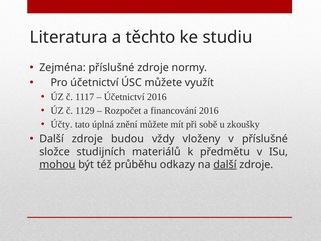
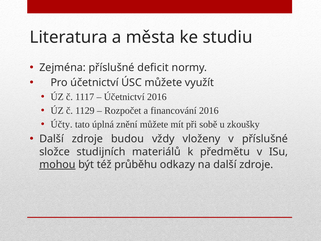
těchto: těchto -> města (151, 37)
příslušné zdroje: zdroje -> deficit (153, 68)
další underline: present -> none (225, 164)
